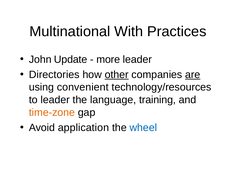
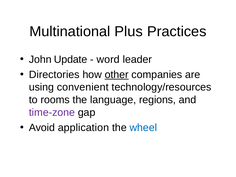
With: With -> Plus (129, 31)
more: more -> word (108, 59)
are underline: present -> none (193, 75)
to leader: leader -> rooms (55, 100)
training: training -> regions (157, 100)
time-zone colour: orange -> purple (52, 112)
